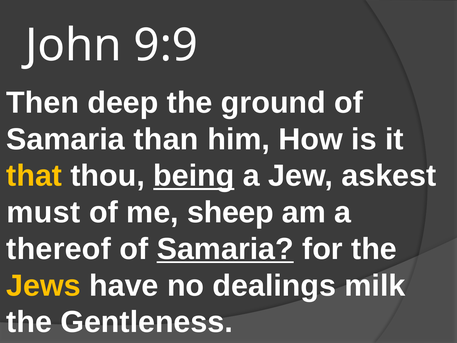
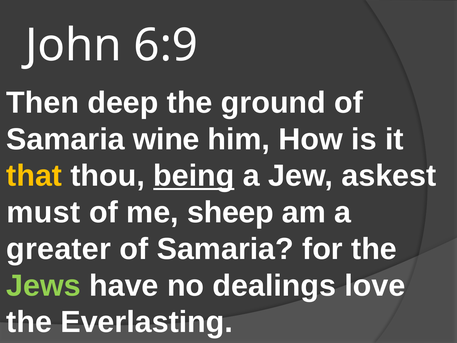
9:9: 9:9 -> 6:9 (166, 45)
than: than -> wine (166, 139)
thereof: thereof -> greater (59, 249)
Samaria underline: present -> none (225, 249)
Jews colour: yellow -> light green (44, 285)
milk: milk -> love (375, 285)
Gentleness: Gentleness -> Everlasting (147, 322)
